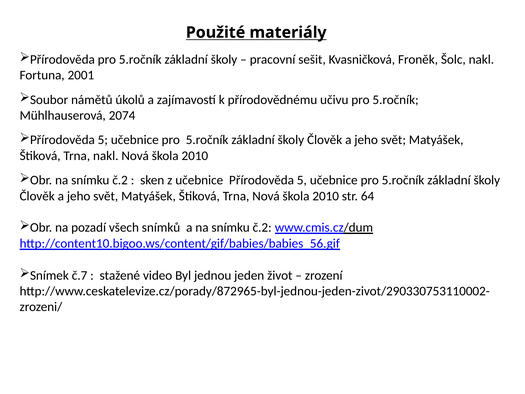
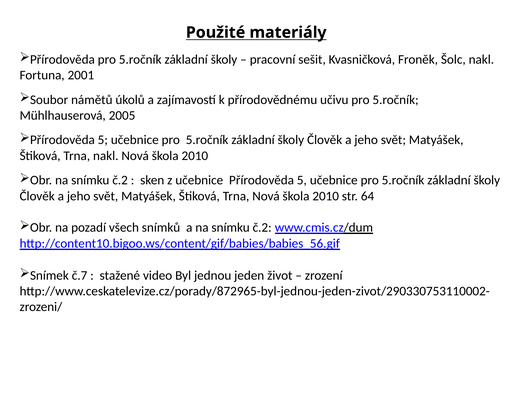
2074: 2074 -> 2005 (122, 115)
